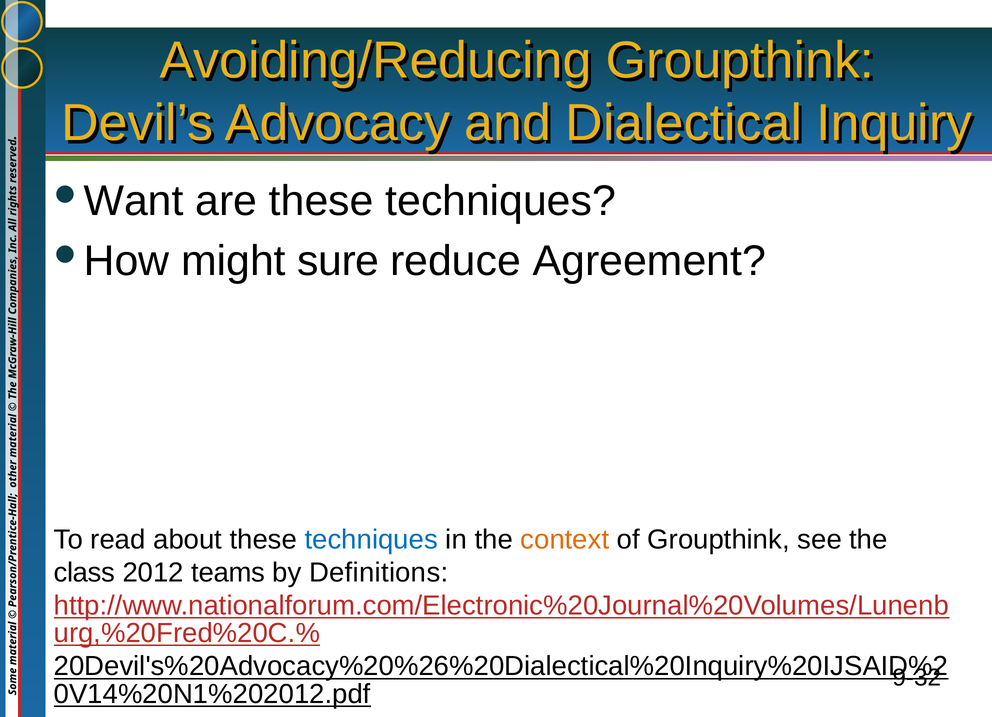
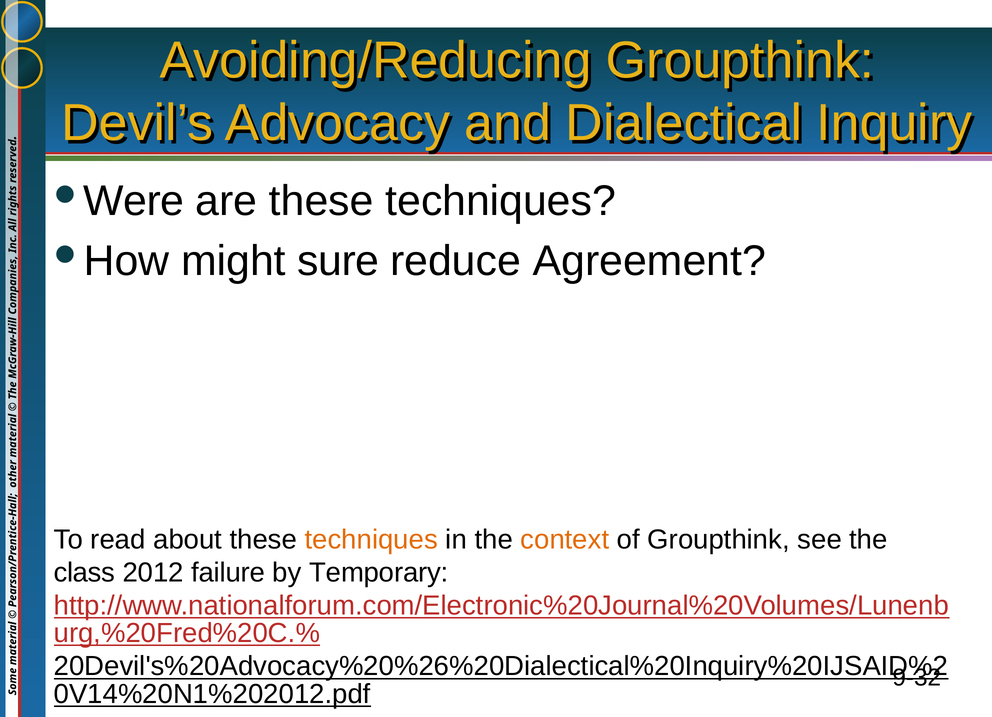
Want: Want -> Were (134, 201)
techniques colour: blue -> orange (371, 539)
teams: teams -> failure (228, 572)
Definitions: Definitions -> Temporary (379, 572)
